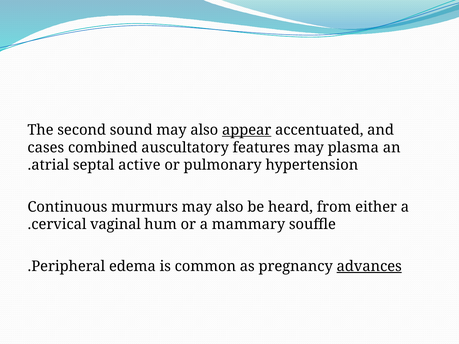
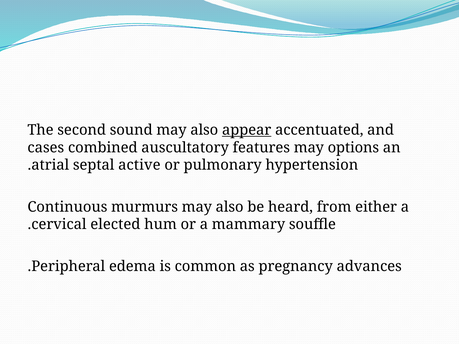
plasma: plasma -> options (353, 148)
vaginal: vaginal -> elected (115, 225)
advances underline: present -> none (369, 266)
